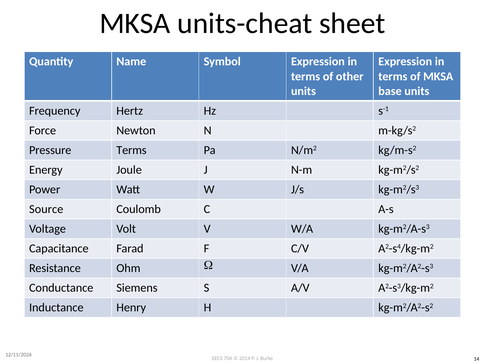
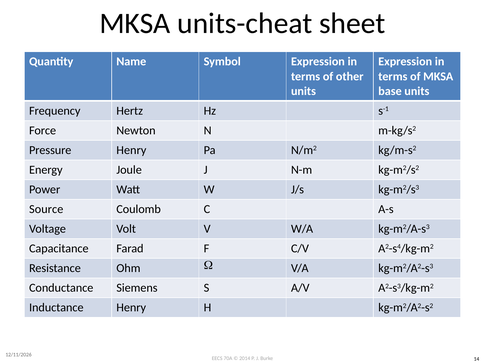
Pressure Terms: Terms -> Henry (131, 150)
